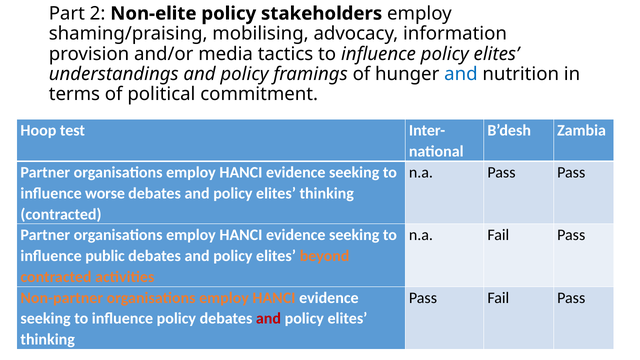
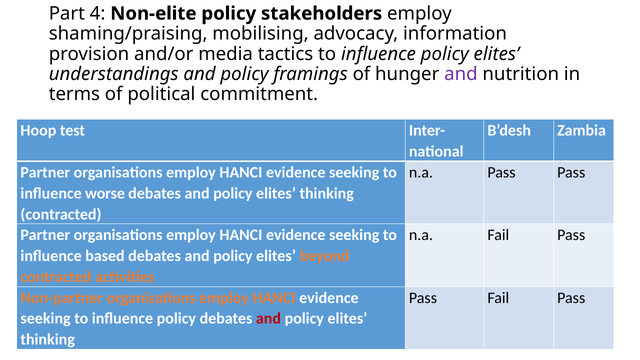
2: 2 -> 4 (98, 14)
and colour: blue -> purple (461, 74)
public: public -> based (105, 256)
